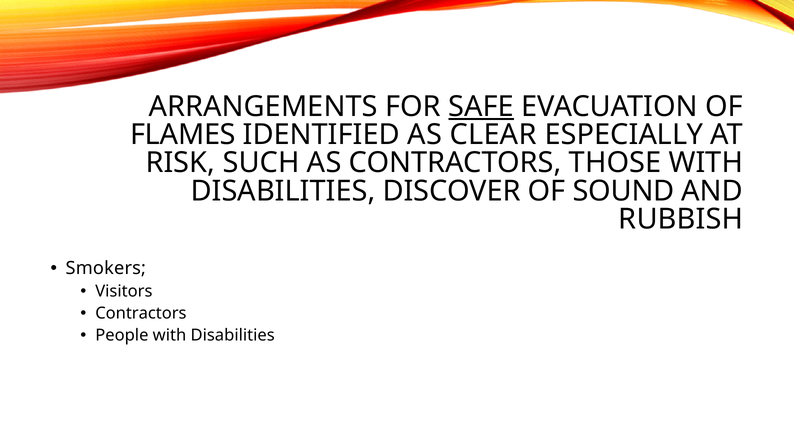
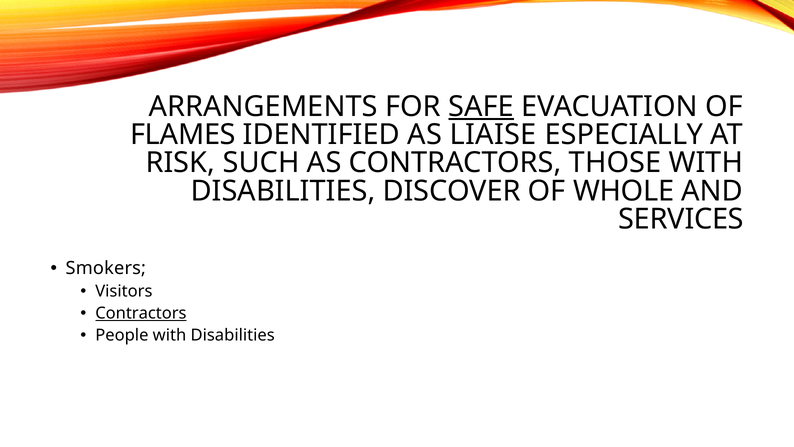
CLEAR: CLEAR -> LIAISE (493, 135)
SOUND: SOUND -> WHOLE (624, 191)
RUBBISH: RUBBISH -> SERVICES (681, 219)
Contractors underline: none -> present (141, 313)
